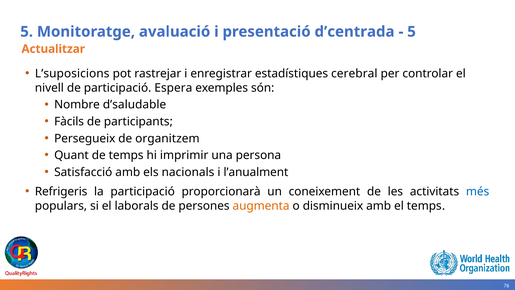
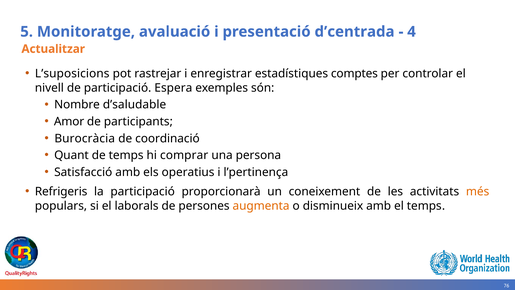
5: 5 -> 4 (412, 32)
cerebral: cerebral -> comptes (354, 74)
Fàcils: Fàcils -> Amor (69, 121)
Persegueix: Persegueix -> Burocràcia (85, 138)
organitzem: organitzem -> coordinació (167, 138)
imprimir: imprimir -> comprar (184, 155)
nacionals: nacionals -> operatius (188, 172)
l’anualment: l’anualment -> l’pertinença (256, 172)
més colour: blue -> orange (478, 191)
